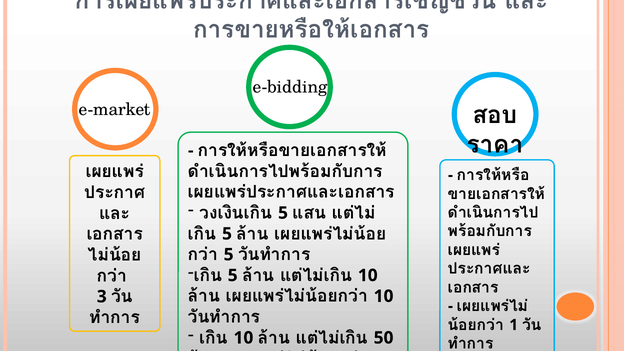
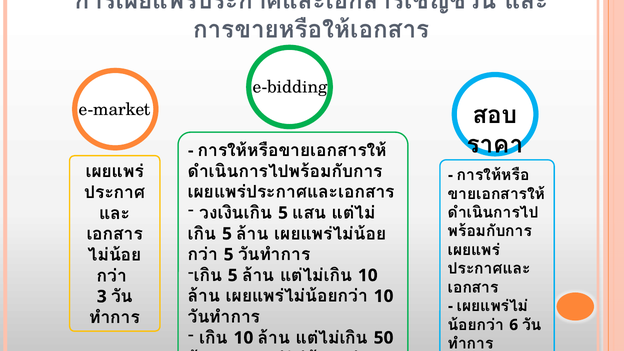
1: 1 -> 6 (514, 325)
